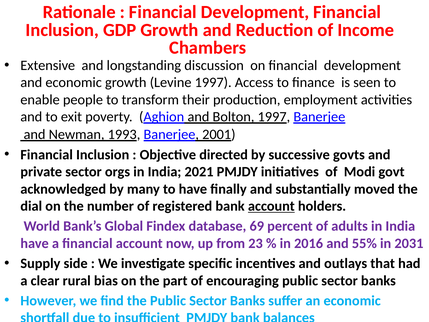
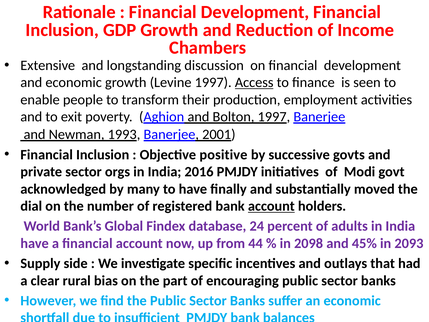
Access underline: none -> present (254, 83)
directed: directed -> positive (223, 155)
2021: 2021 -> 2016 (199, 172)
69: 69 -> 24 (257, 226)
23: 23 -> 44 (256, 243)
2016: 2016 -> 2098 (309, 243)
55%: 55% -> 45% (364, 243)
2031: 2031 -> 2093 (409, 243)
